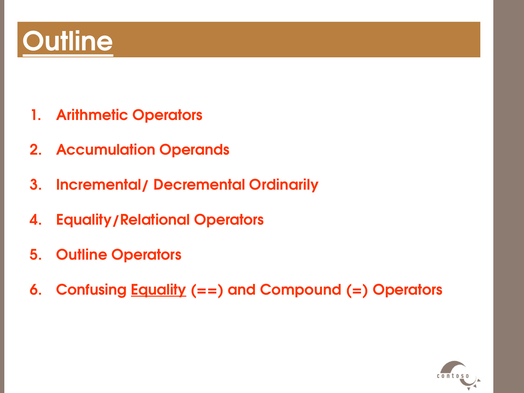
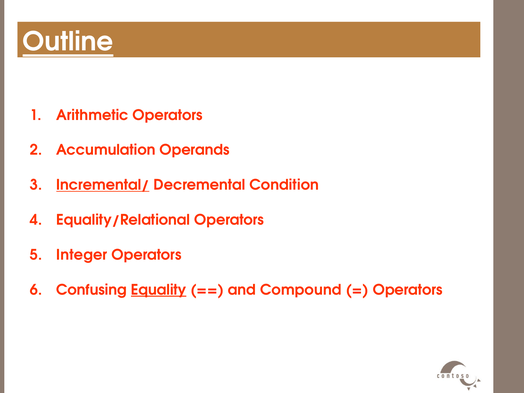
Incremental/ underline: none -> present (103, 185)
Ordinarily: Ordinarily -> Condition (284, 185)
Outline: Outline -> Integer (82, 255)
